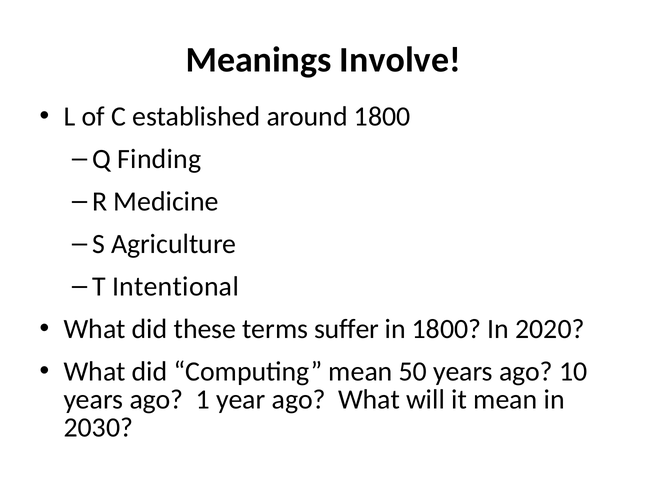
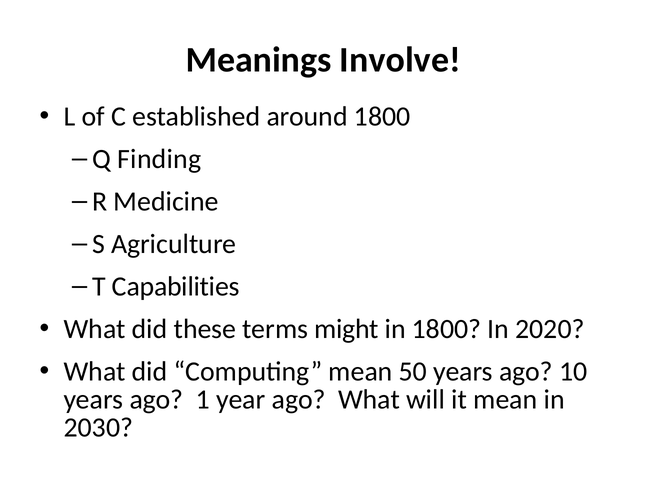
Intentional: Intentional -> Capabilities (176, 287)
suffer: suffer -> might (346, 329)
